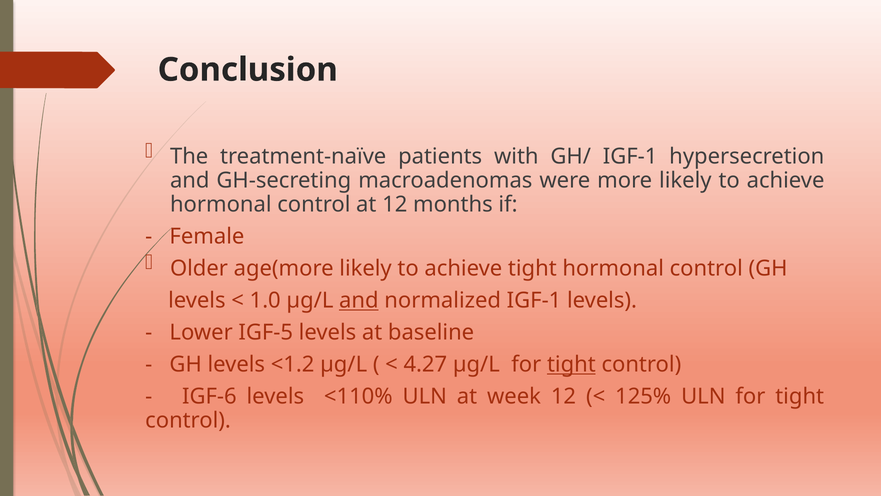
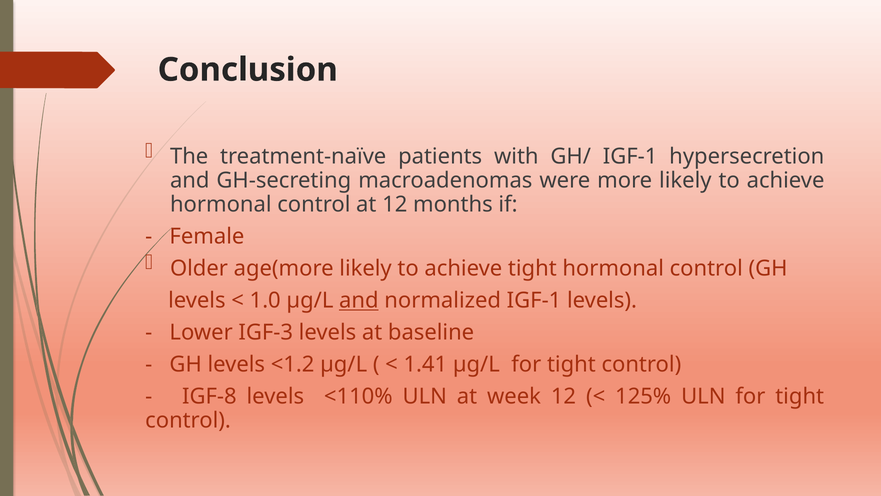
IGF-5: IGF-5 -> IGF-3 (266, 332)
4.27: 4.27 -> 1.41 (425, 364)
tight underline: present -> none (571, 364)
IGF-6: IGF-6 -> IGF-8 (209, 396)
